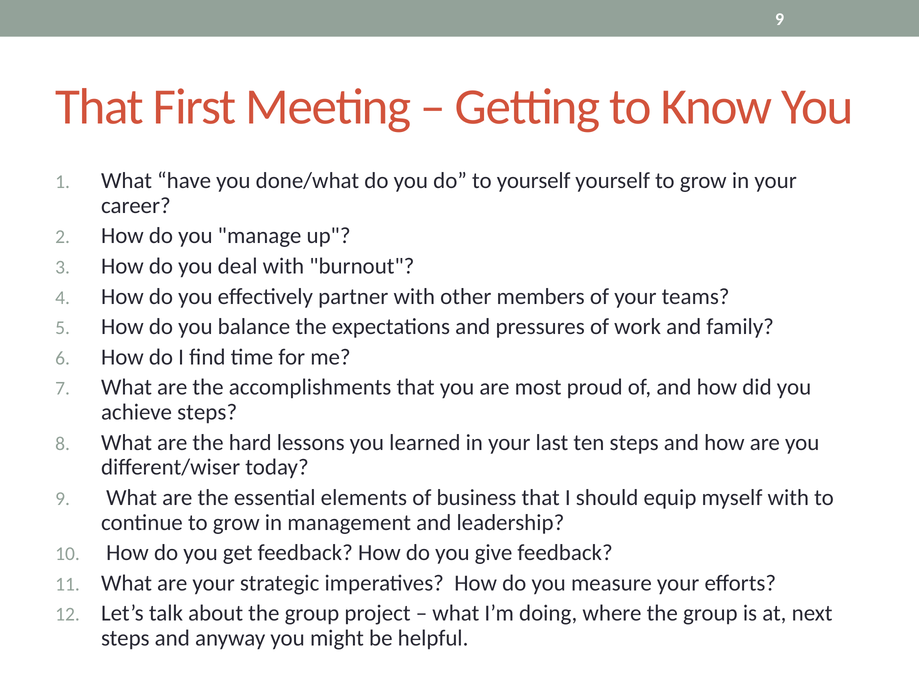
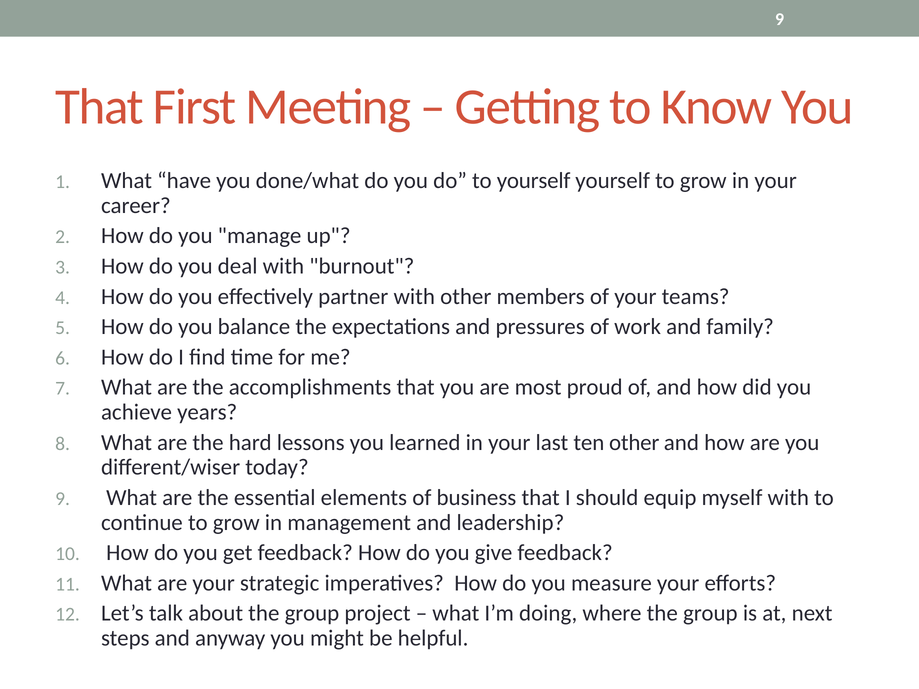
achieve steps: steps -> years (207, 412)
ten steps: steps -> other (634, 443)
